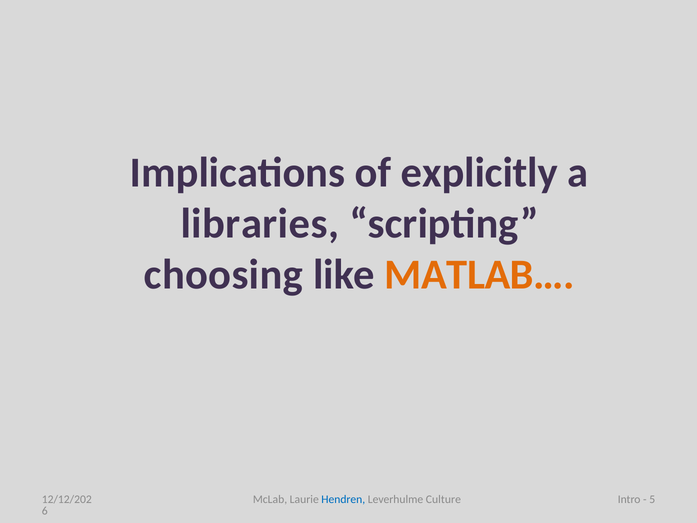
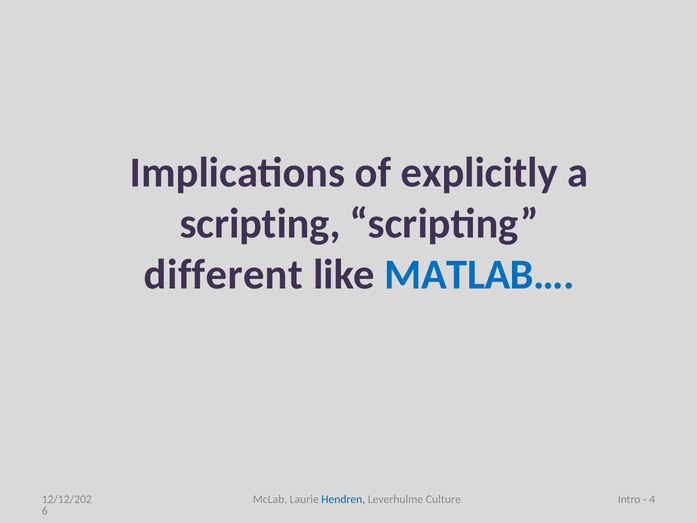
libraries: libraries -> scripting (260, 224)
choosing: choosing -> different (223, 275)
MATLAB… colour: orange -> blue (479, 275)
5: 5 -> 4 (652, 499)
